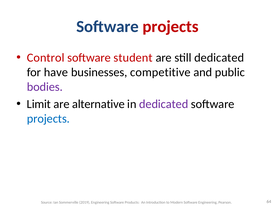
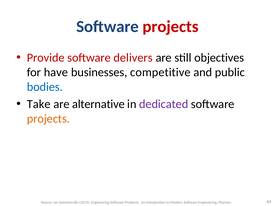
Control: Control -> Provide (46, 58)
student: student -> delivers (133, 58)
still dedicated: dedicated -> objectives (219, 58)
bodies colour: purple -> blue (45, 87)
Limit: Limit -> Take (39, 104)
projects colour: blue -> orange (48, 119)
